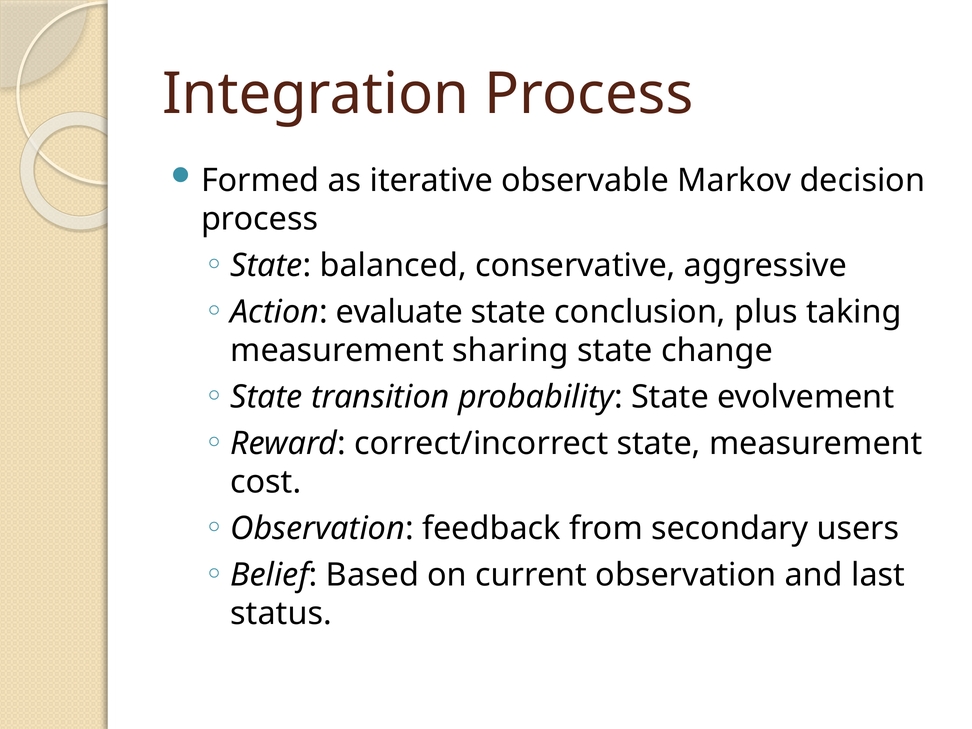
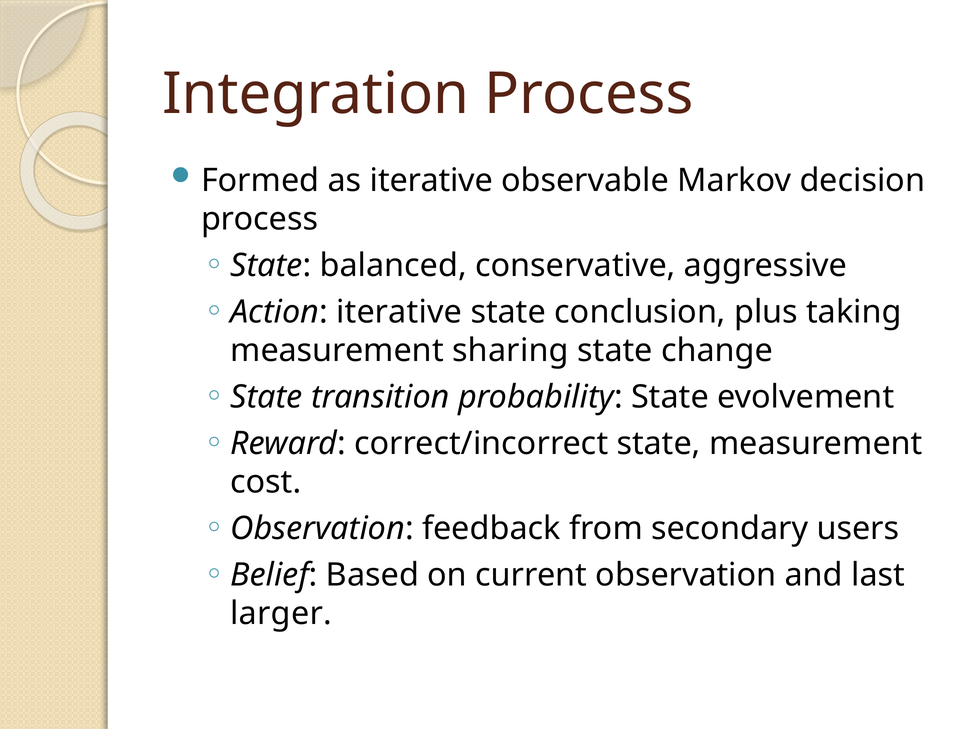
Action evaluate: evaluate -> iterative (399, 312)
status: status -> larger (281, 614)
